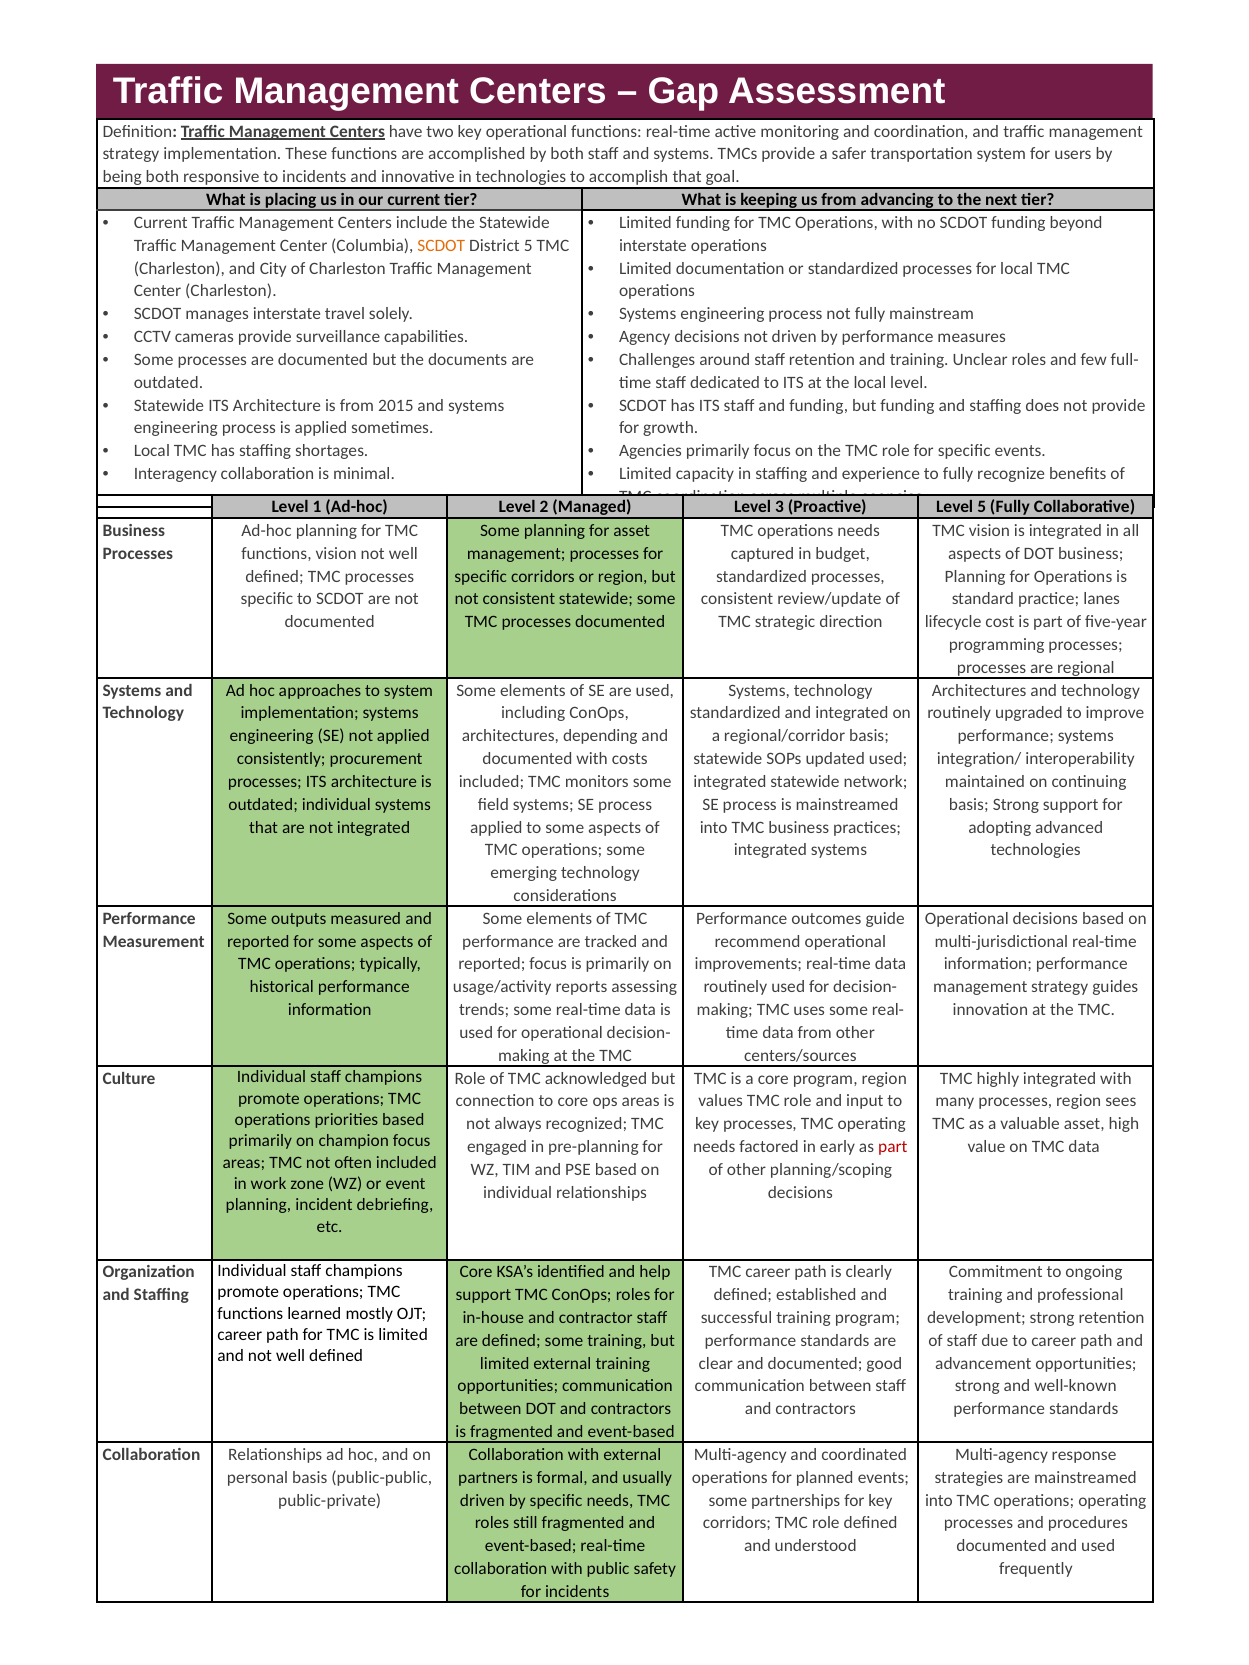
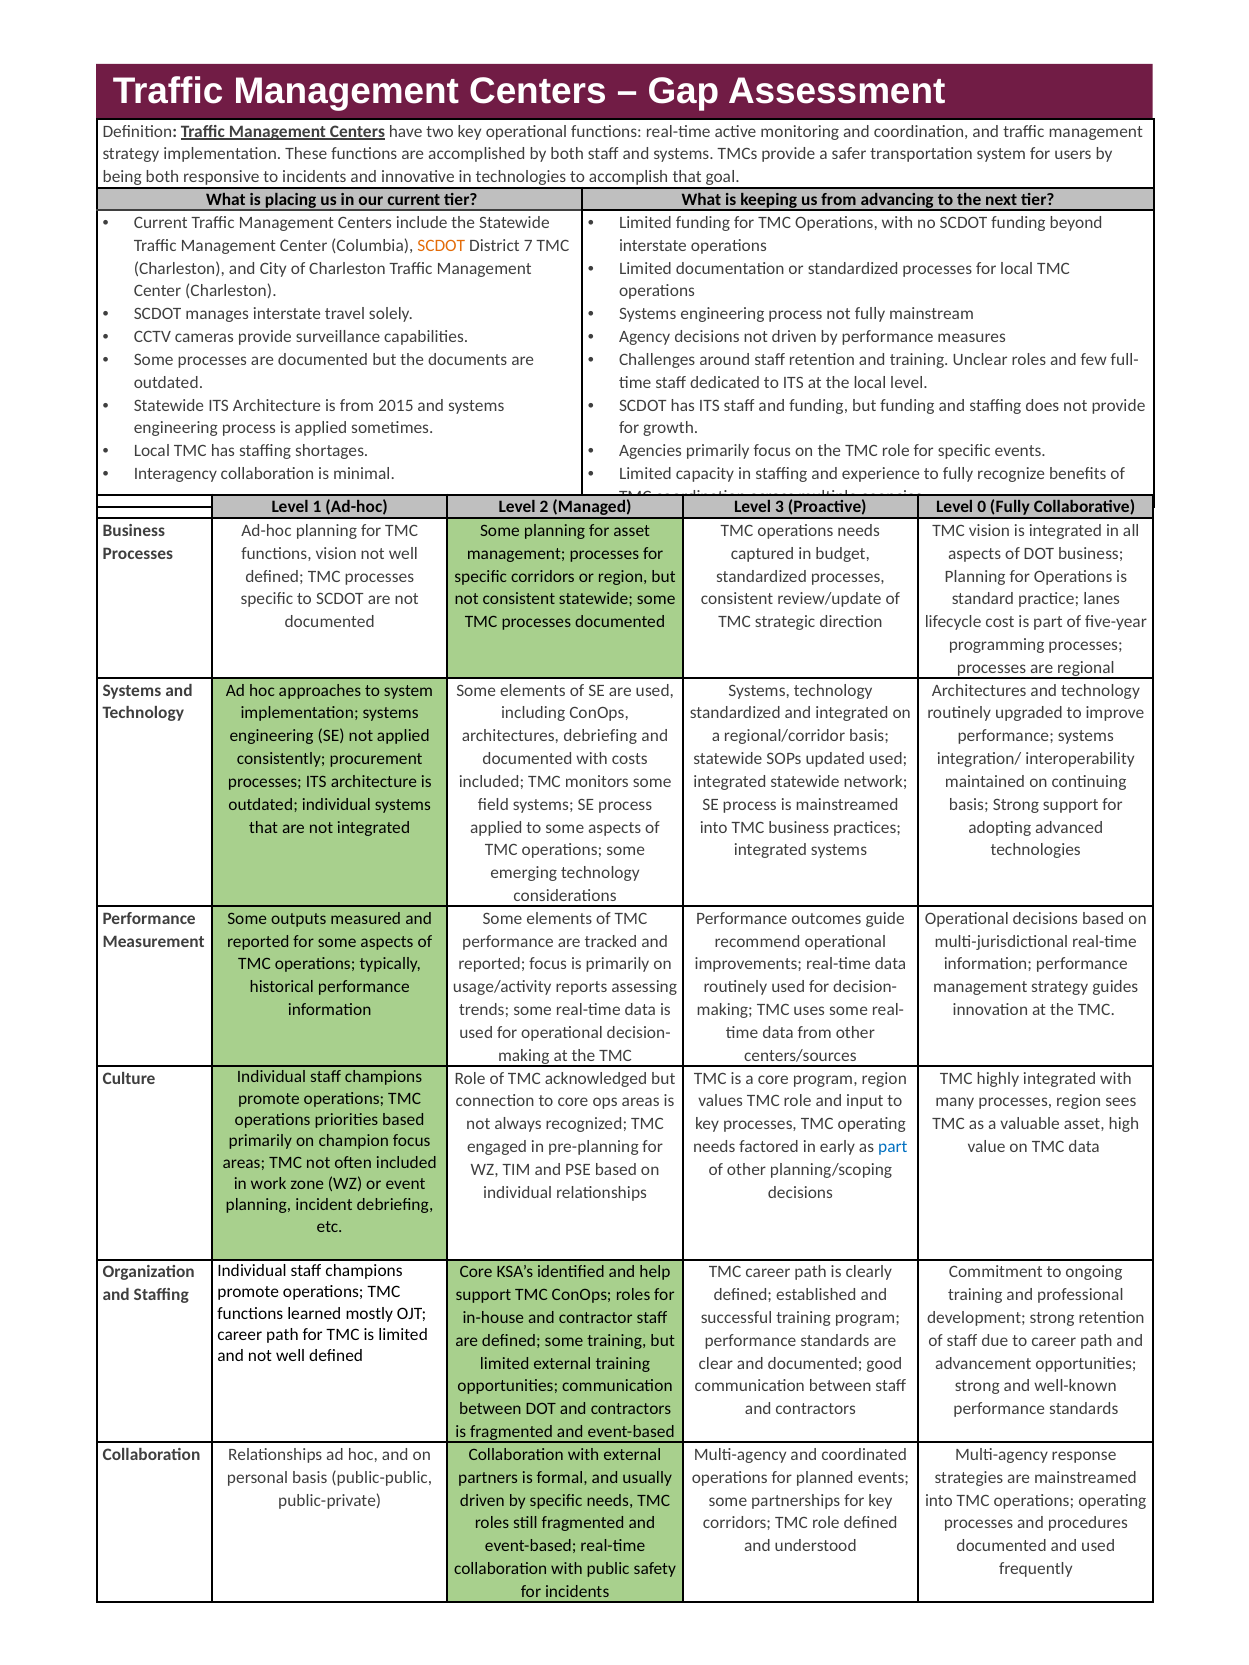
District 5: 5 -> 7 (528, 246)
Level 5: 5 -> 0 (982, 507)
architectures depending: depending -> debriefing (600, 736)
part colour: red -> blue (893, 1147)
